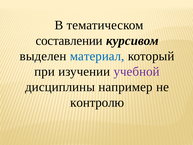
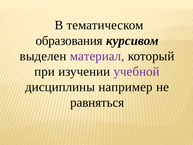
составлении: составлении -> образования (69, 41)
материал colour: blue -> purple (97, 56)
контролю: контролю -> равняться (97, 102)
